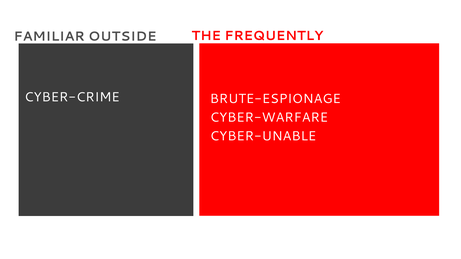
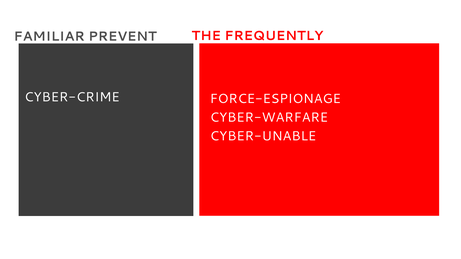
OUTSIDE: OUTSIDE -> PREVENT (123, 36)
BRUTE-ESPIONAGE: BRUTE-ESPIONAGE -> FORCE-ESPIONAGE (275, 99)
